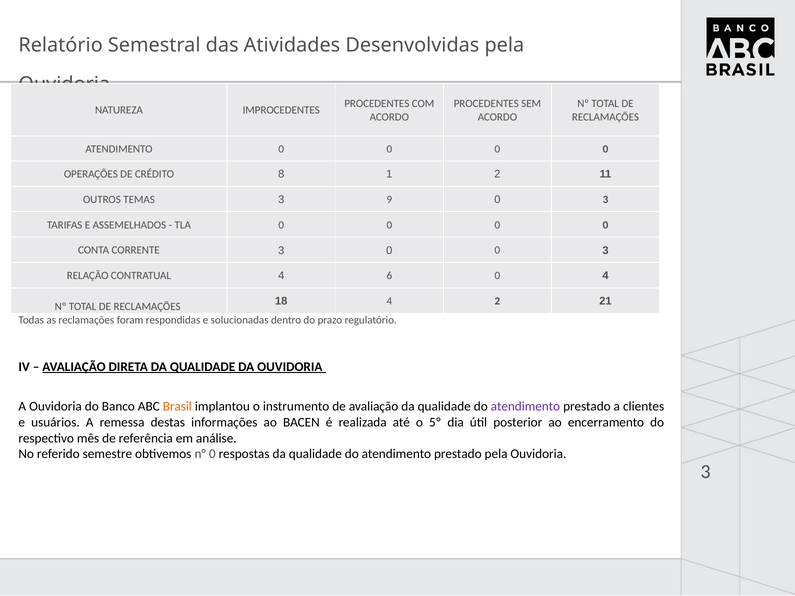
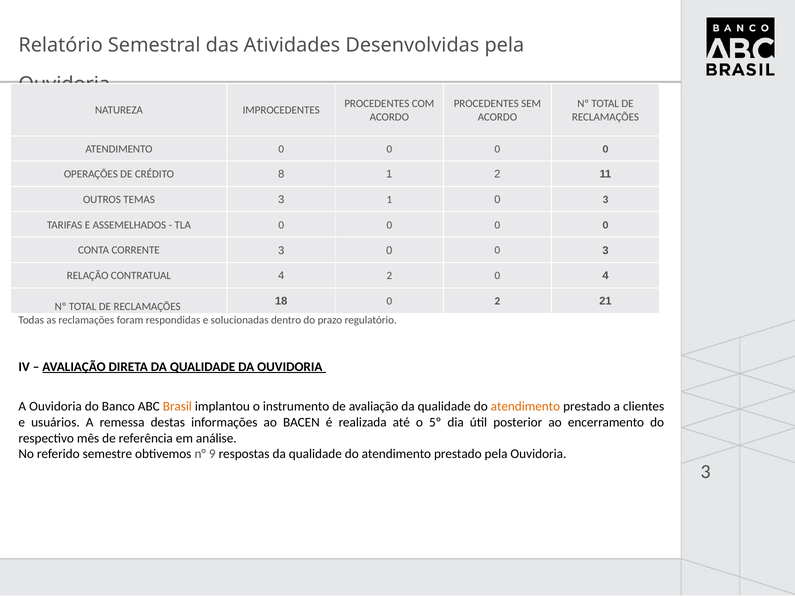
3 9: 9 -> 1 (389, 200)
4 6: 6 -> 2 (389, 276)
18 4: 4 -> 0 (389, 301)
atendimento colour: purple -> orange (525, 407)
n° 0: 0 -> 9 (212, 454)
